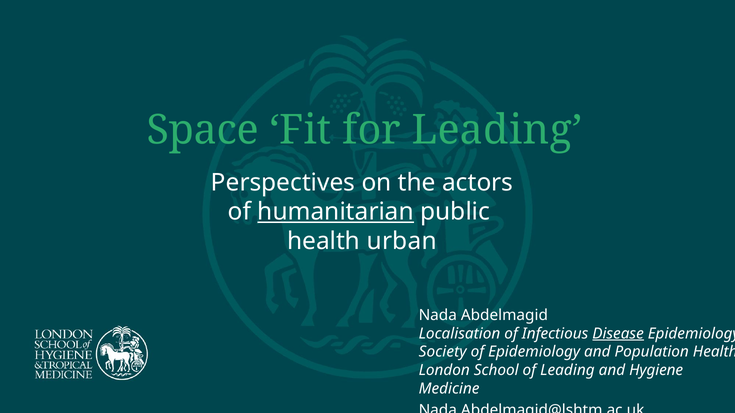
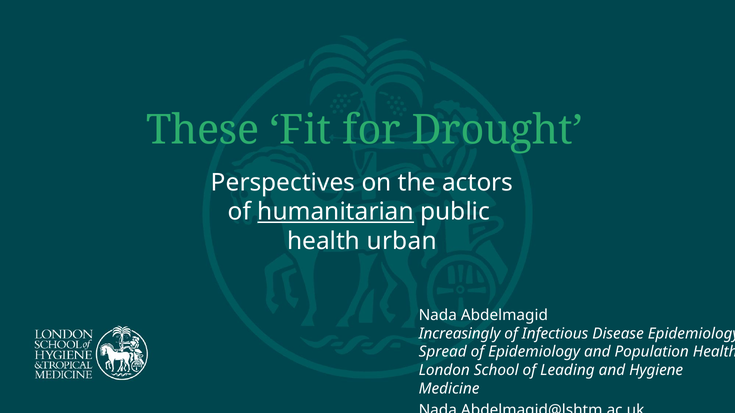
Space: Space -> These (203, 130)
for Leading: Leading -> Drought (497, 130)
Localisation: Localisation -> Increasingly (460, 334)
Disease underline: present -> none (618, 334)
Society: Society -> Spread (443, 352)
